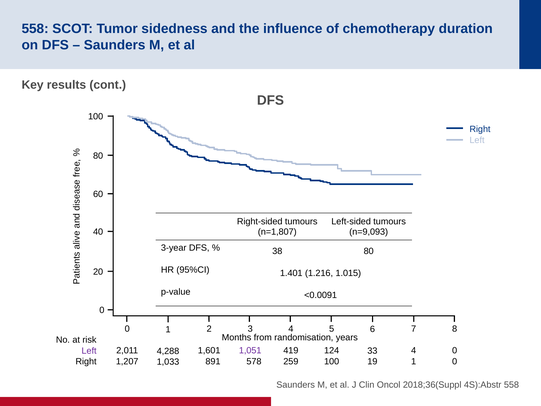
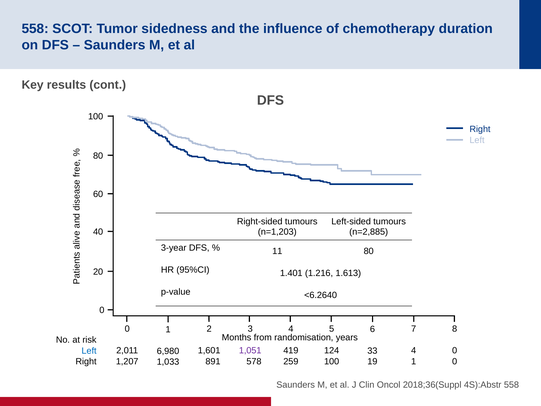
n=1,807: n=1,807 -> n=1,203 (277, 232)
n=9,093: n=9,093 -> n=2,885 (369, 232)
38: 38 -> 11 (277, 251)
1.015: 1.015 -> 1.613 (348, 273)
<0.0091: <0.0091 -> <6.2640 (321, 295)
Left colour: purple -> blue (89, 351)
4,288: 4,288 -> 6,980 (168, 351)
